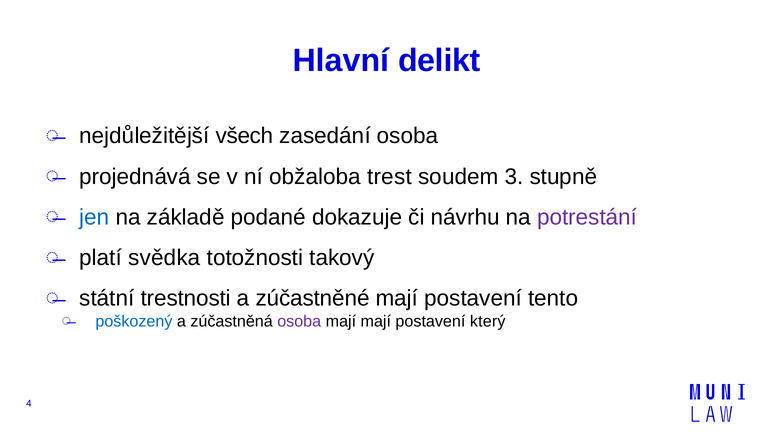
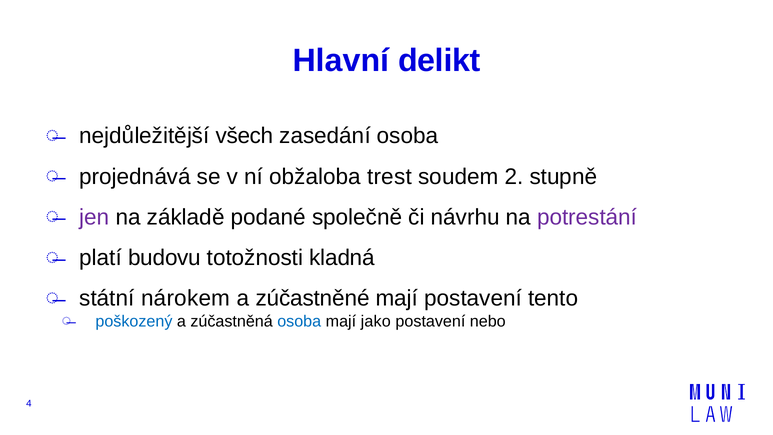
3: 3 -> 2 (514, 177)
jen colour: blue -> purple (94, 217)
dokazuje: dokazuje -> společně (357, 217)
svědka: svědka -> budovu (165, 258)
takový: takový -> kladná (342, 258)
trestnosti: trestnosti -> nárokem (186, 298)
osoba colour: purple -> blue (299, 321)
mají mají: mají -> jako (376, 321)
který: který -> nebo (488, 321)
